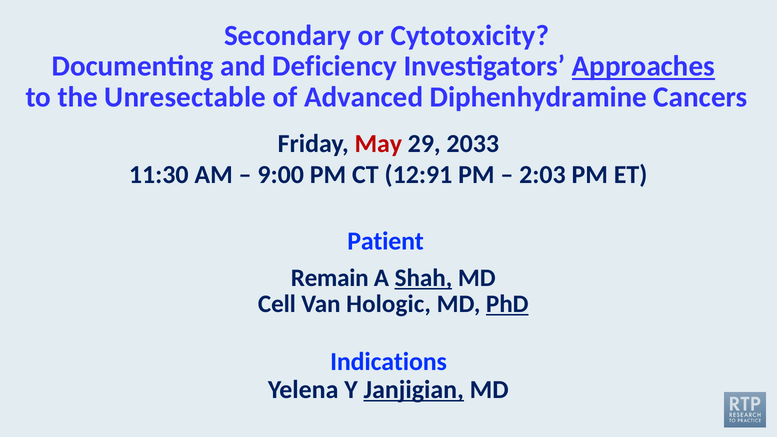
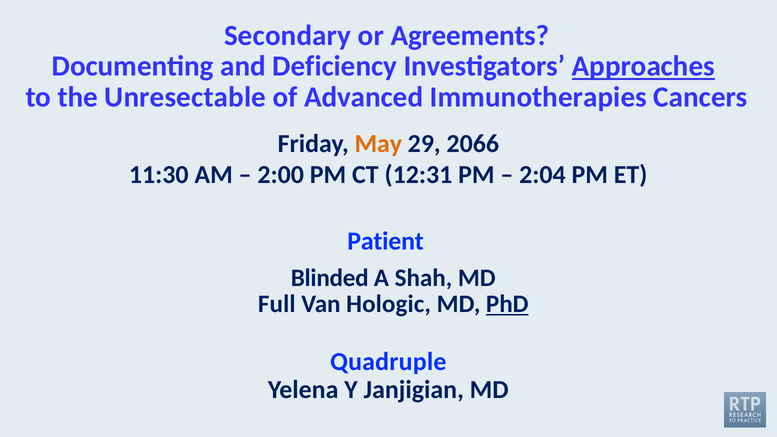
Cytotoxicity: Cytotoxicity -> Agreements (470, 36)
Diphenhydramine: Diphenhydramine -> Immunotherapies (538, 97)
May colour: red -> orange (378, 144)
2033: 2033 -> 2066 (473, 144)
9:00: 9:00 -> 2:00 (281, 175)
12:91: 12:91 -> 12:31 (418, 175)
2:03: 2:03 -> 2:04 (542, 175)
Remain: Remain -> Blinded (330, 278)
Shah underline: present -> none (423, 278)
Cell: Cell -> Full (277, 304)
Indications: Indications -> Quadruple (388, 362)
Janjigian underline: present -> none (414, 390)
